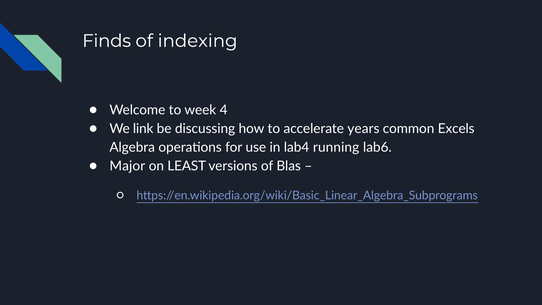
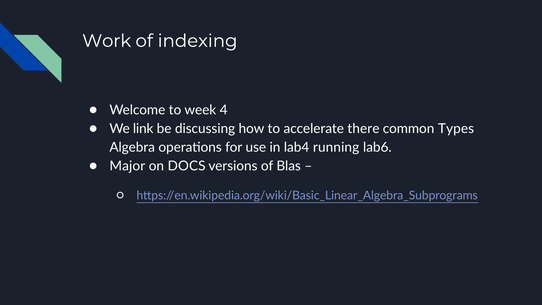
Finds: Finds -> Work (107, 41)
years: years -> there (363, 129)
Excels: Excels -> Types (456, 129)
LEAST: LEAST -> DOCS (187, 166)
